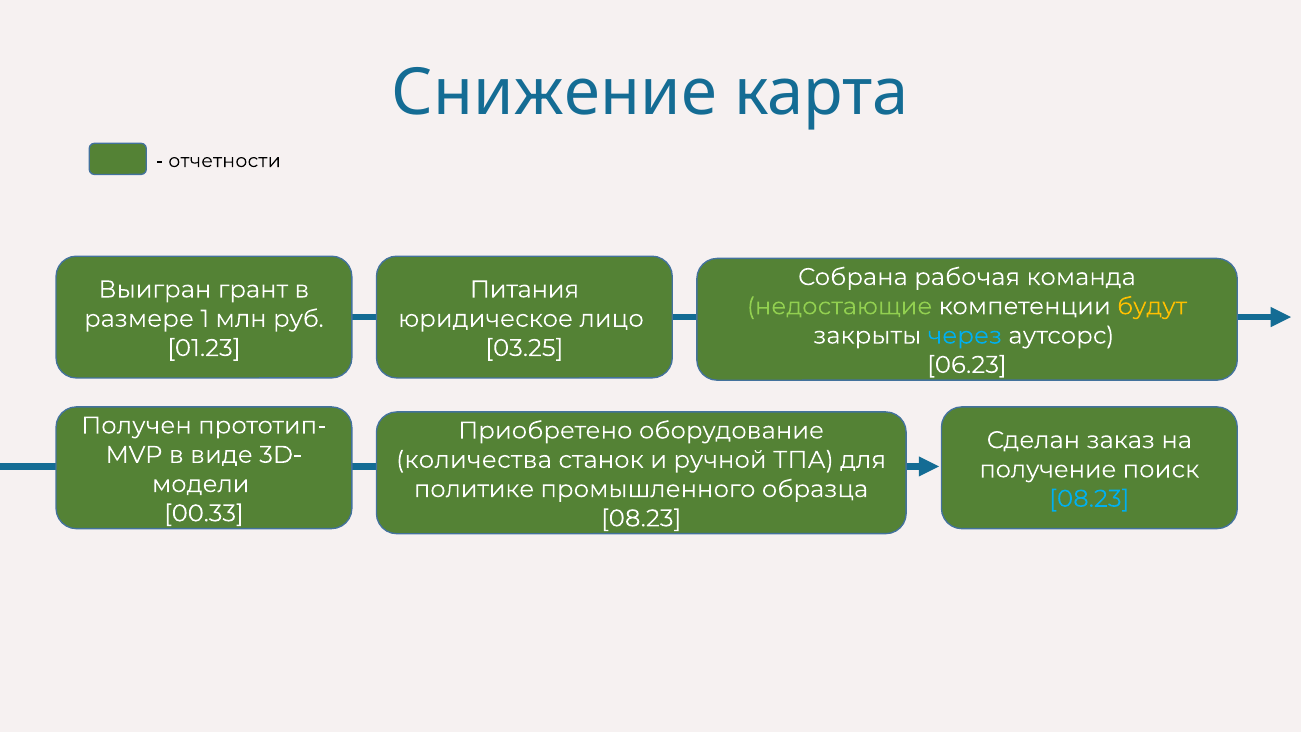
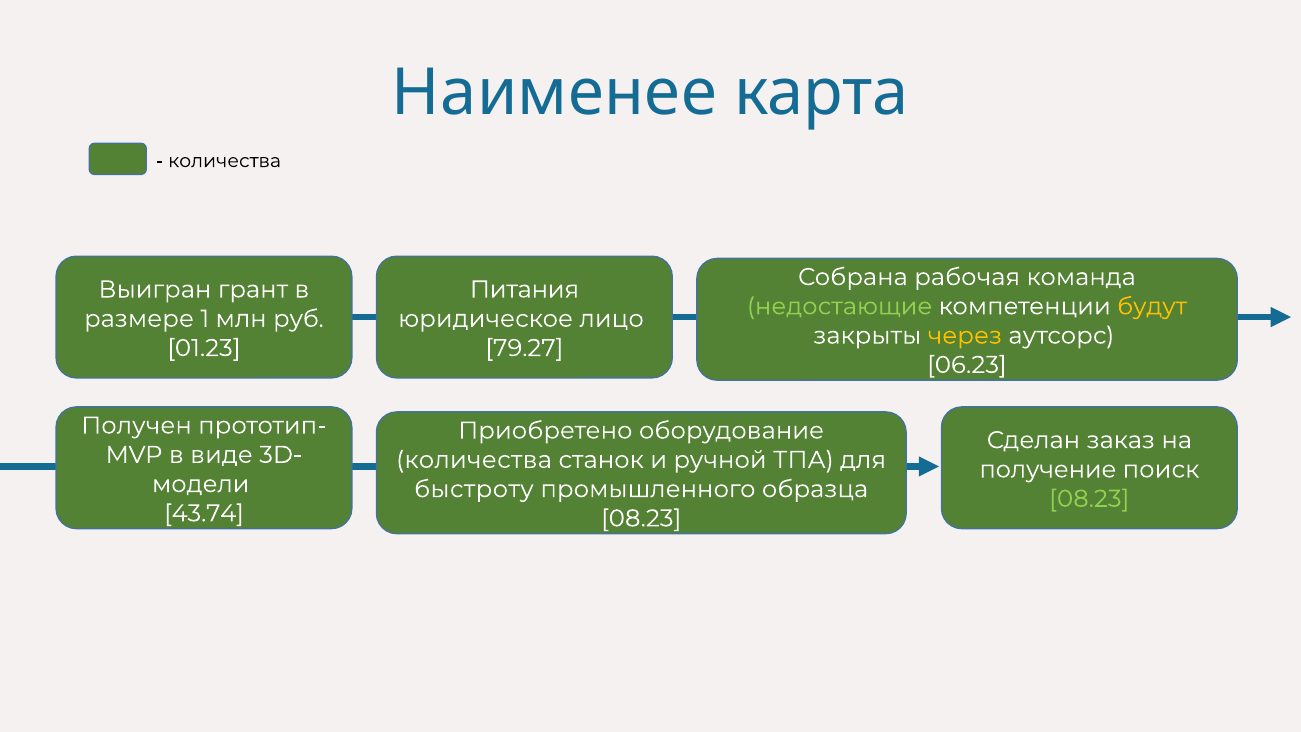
Снижение: Снижение -> Наименее (554, 93)
отчетности: отчетности -> количества (225, 161)
через colour: light blue -> yellow (965, 336)
03.25: 03.25 -> 79.27 (524, 348)
политике: политике -> быстроту (474, 489)
08.23 colour: light blue -> light green (1089, 499)
00.33: 00.33 -> 43.74 (204, 513)
